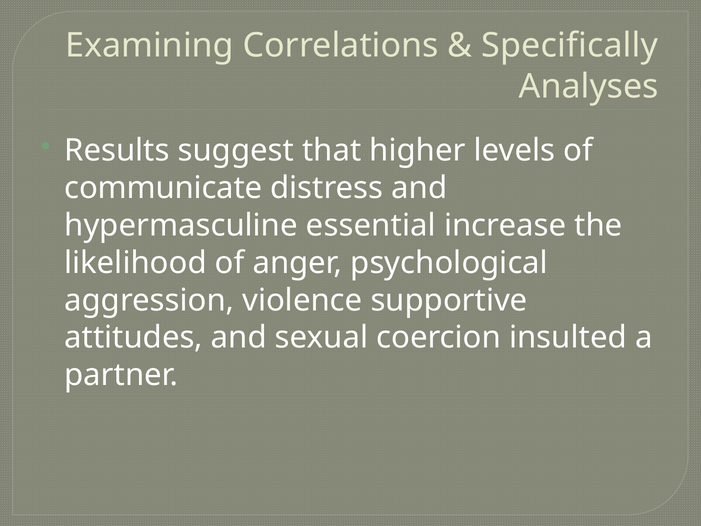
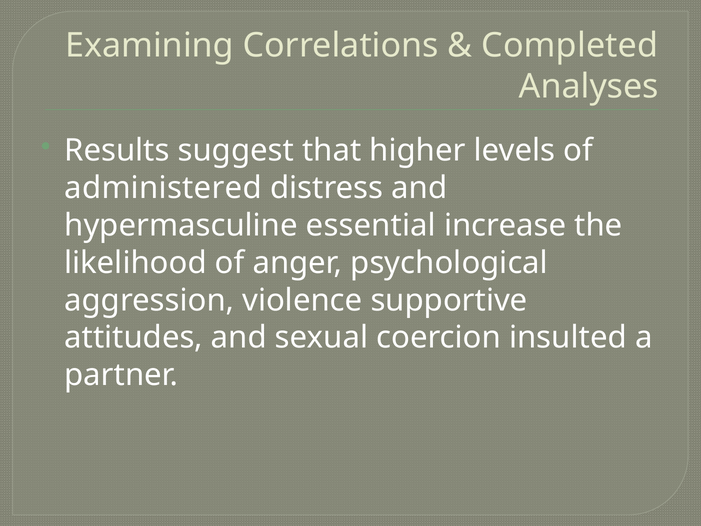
Specifically: Specifically -> Completed (570, 46)
communicate: communicate -> administered (163, 188)
